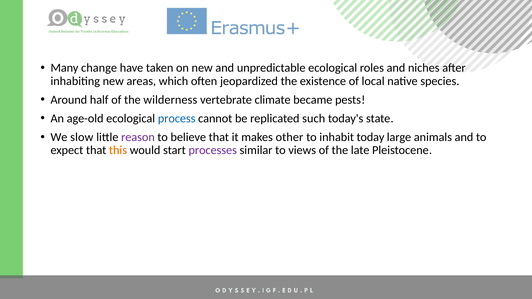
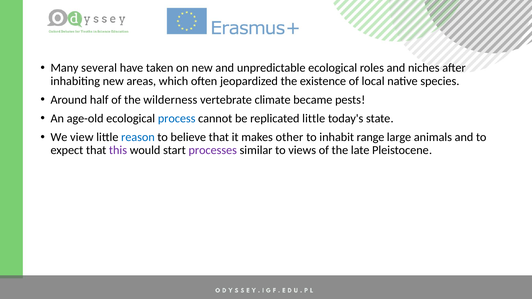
change: change -> several (99, 68)
replicated such: such -> little (314, 119)
slow: slow -> view (82, 137)
reason colour: purple -> blue (138, 137)
today: today -> range (370, 137)
this colour: orange -> purple (118, 150)
